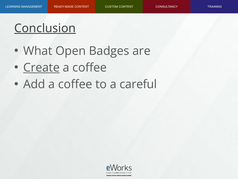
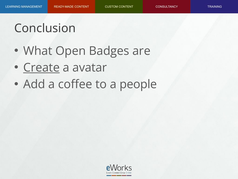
Conclusion underline: present -> none (45, 28)
coffee: coffee -> avatar (90, 67)
careful: careful -> people (138, 84)
